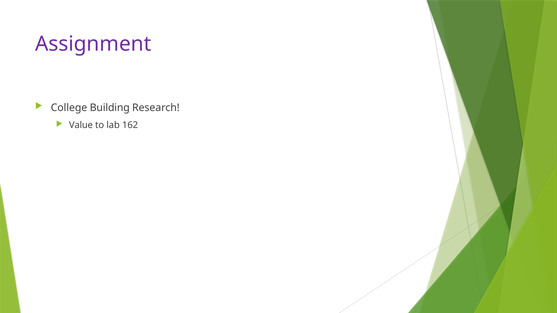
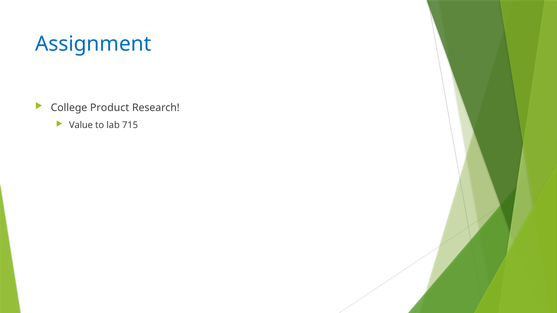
Assignment colour: purple -> blue (93, 44)
Building: Building -> Product (110, 108)
162: 162 -> 715 (130, 125)
